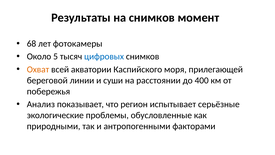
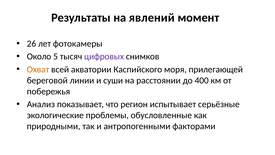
на снимков: снимков -> явлений (152, 18)
68: 68 -> 26 (31, 44)
цифровых colour: blue -> purple (104, 56)
